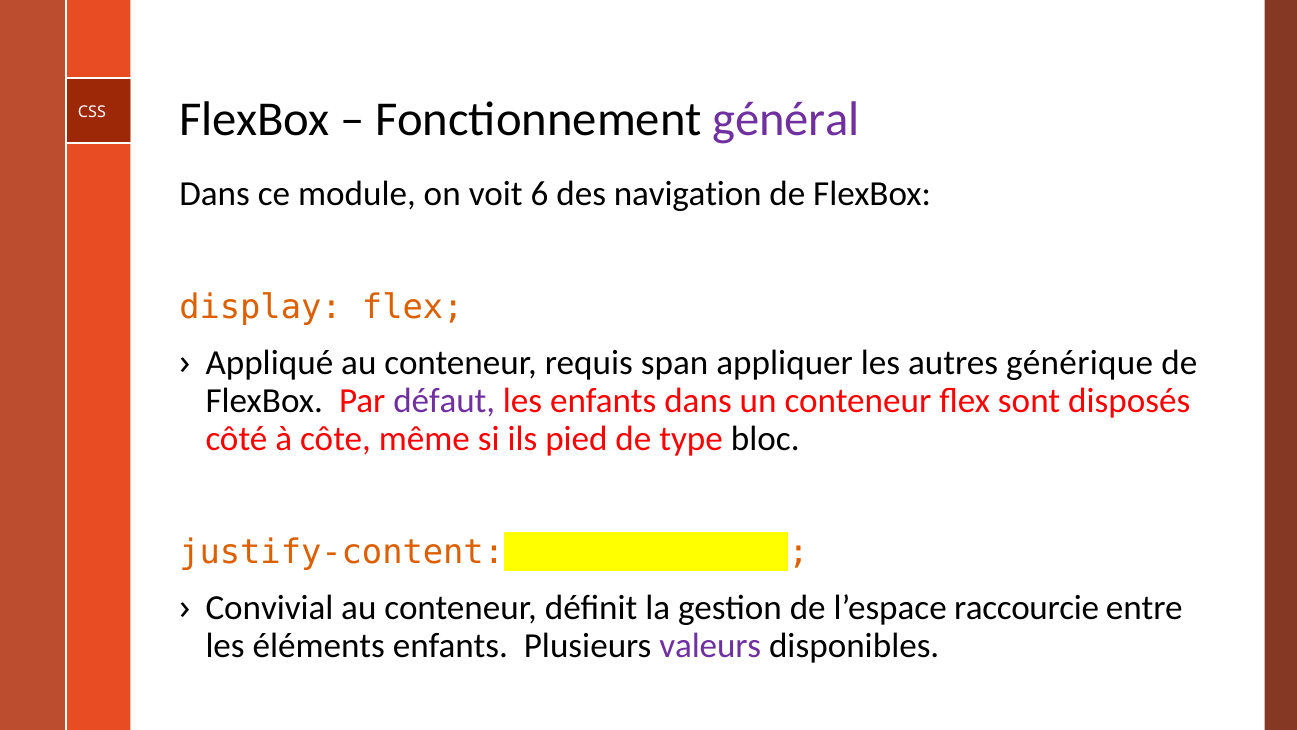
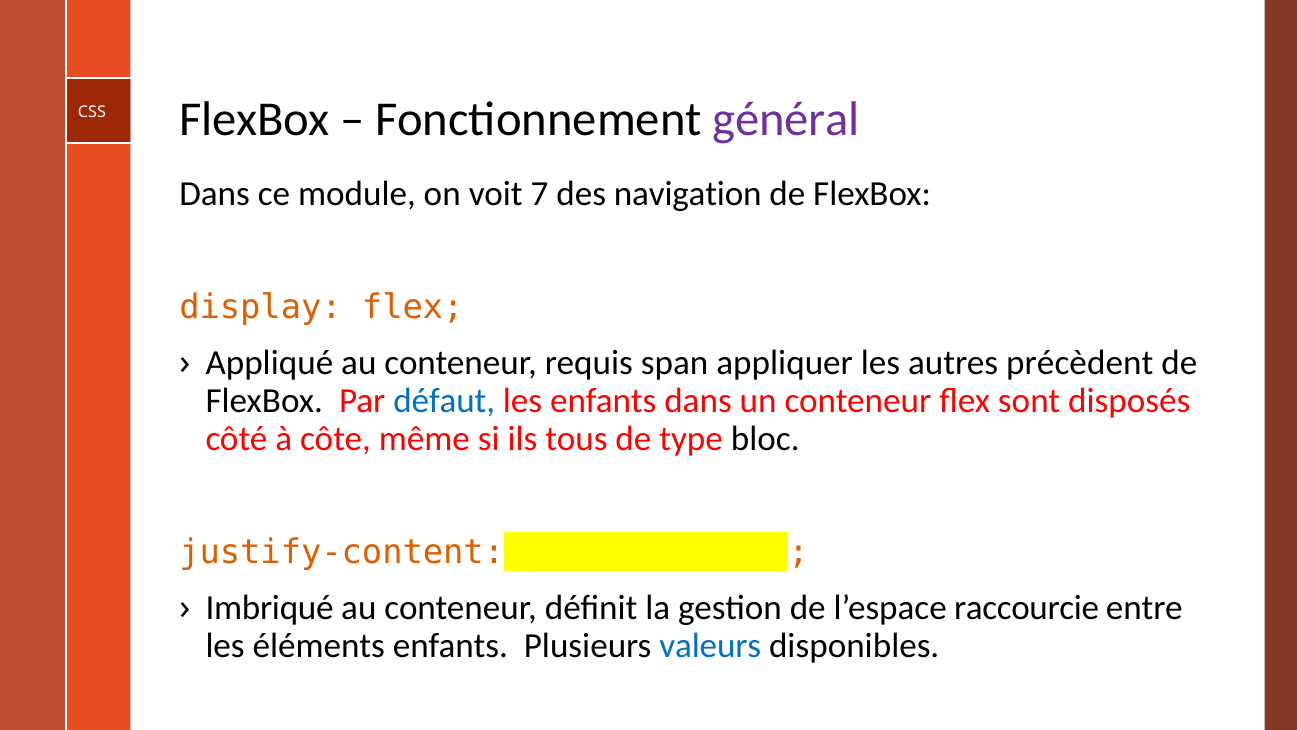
6: 6 -> 7 (540, 194)
générique: générique -> précèdent (1080, 363)
défaut colour: purple -> blue (444, 401)
pied: pied -> tous (576, 439)
Convivial: Convivial -> Imbriqué (270, 608)
valeurs colour: purple -> blue (710, 646)
